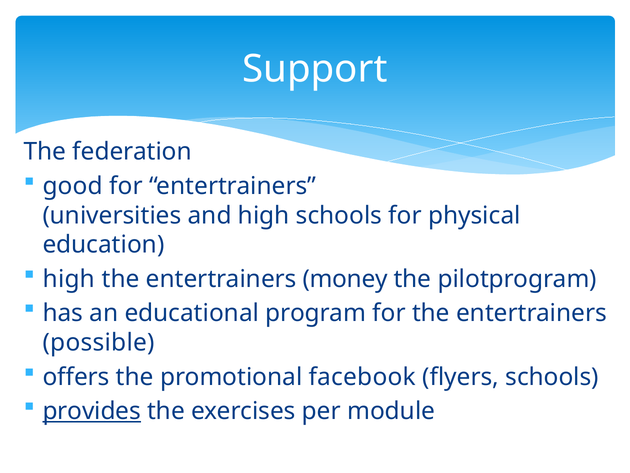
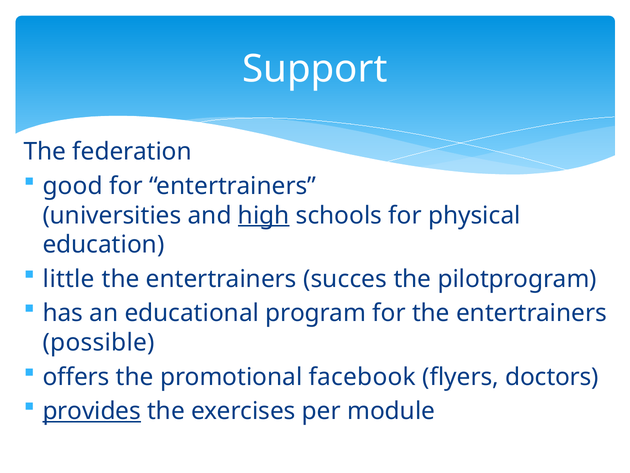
high underline: none -> present (264, 215)
high: high -> little (69, 279)
money: money -> succes (345, 279)
flyers schools: schools -> doctors (552, 377)
